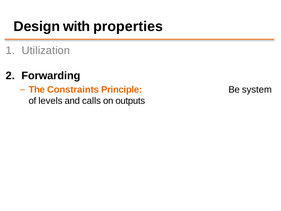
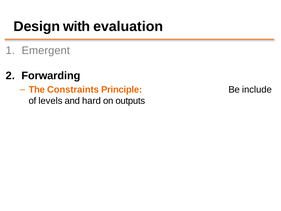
properties: properties -> evaluation (128, 26)
Utilization: Utilization -> Emergent (46, 50)
system: system -> include (257, 90)
calls: calls -> hard (91, 101)
